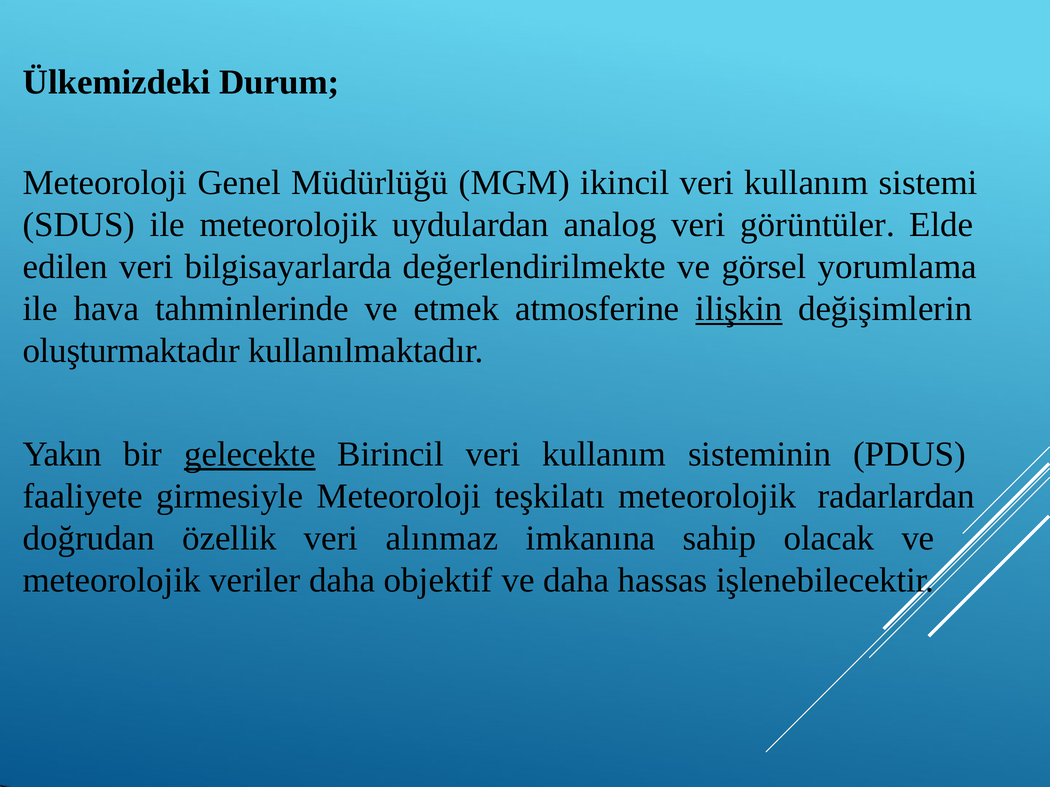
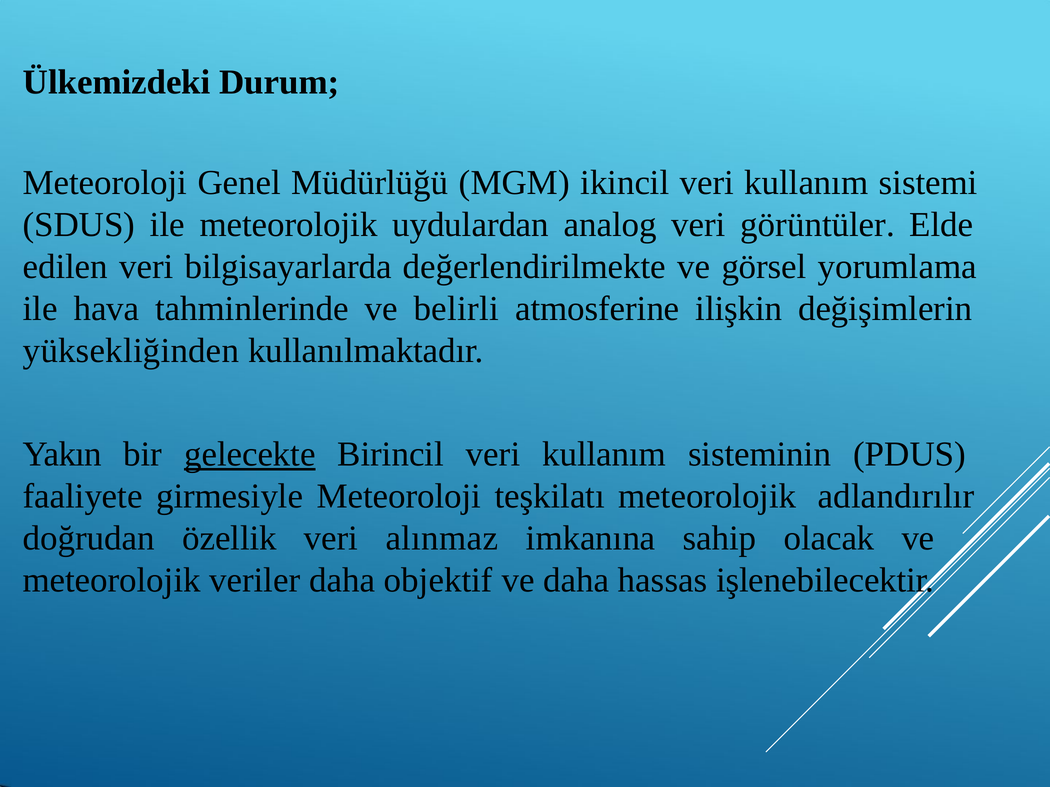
etmek: etmek -> belirli (456, 309)
ilişkin underline: present -> none (739, 309)
oluşturmaktadır: oluşturmaktadır -> yüksekliğinden (131, 351)
radarlardan: radarlardan -> adlandırılır (896, 496)
